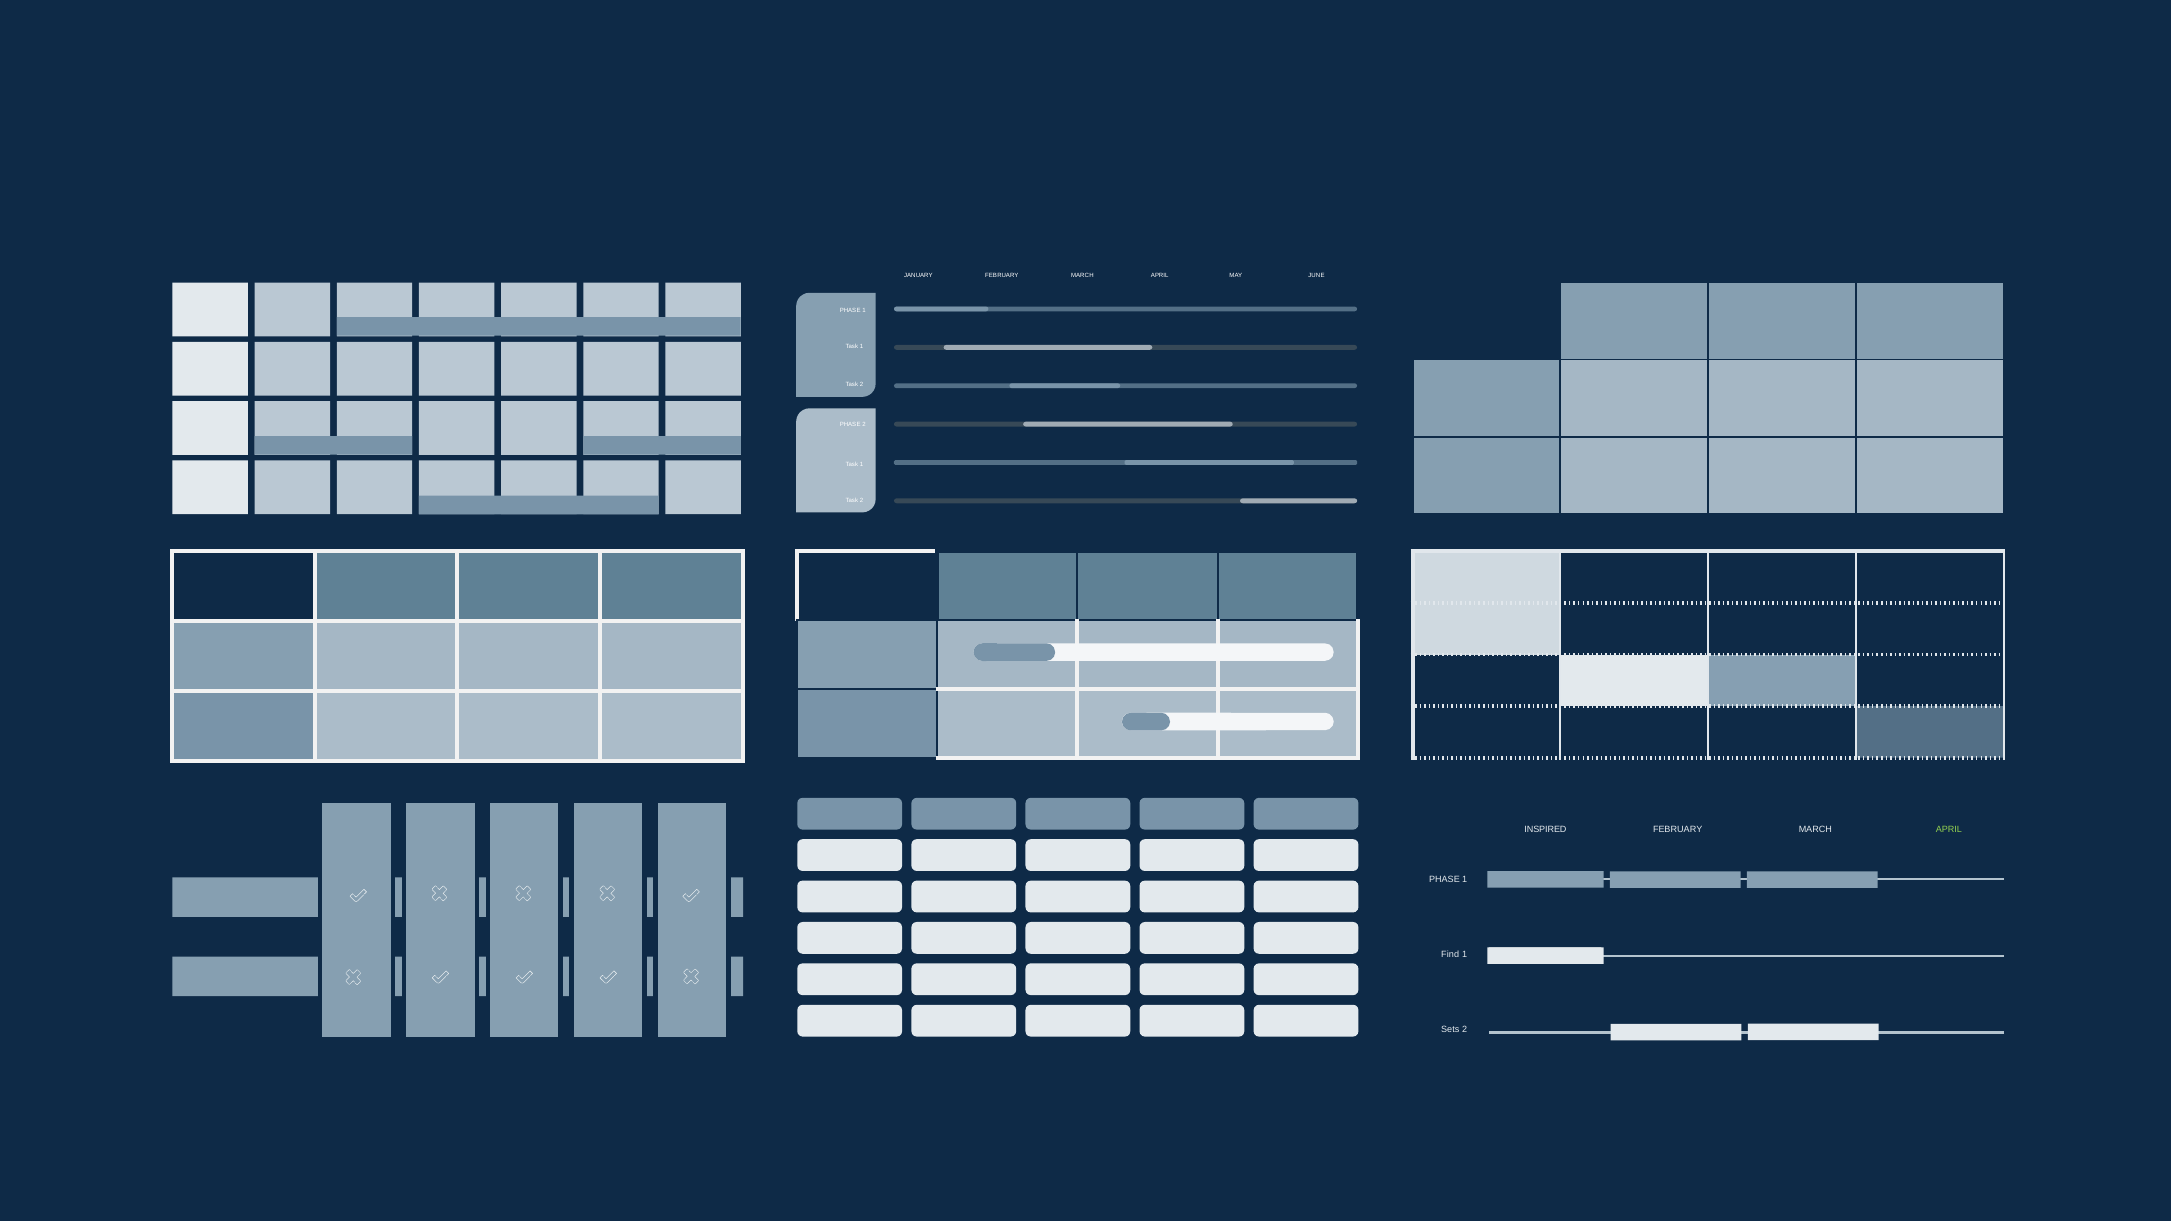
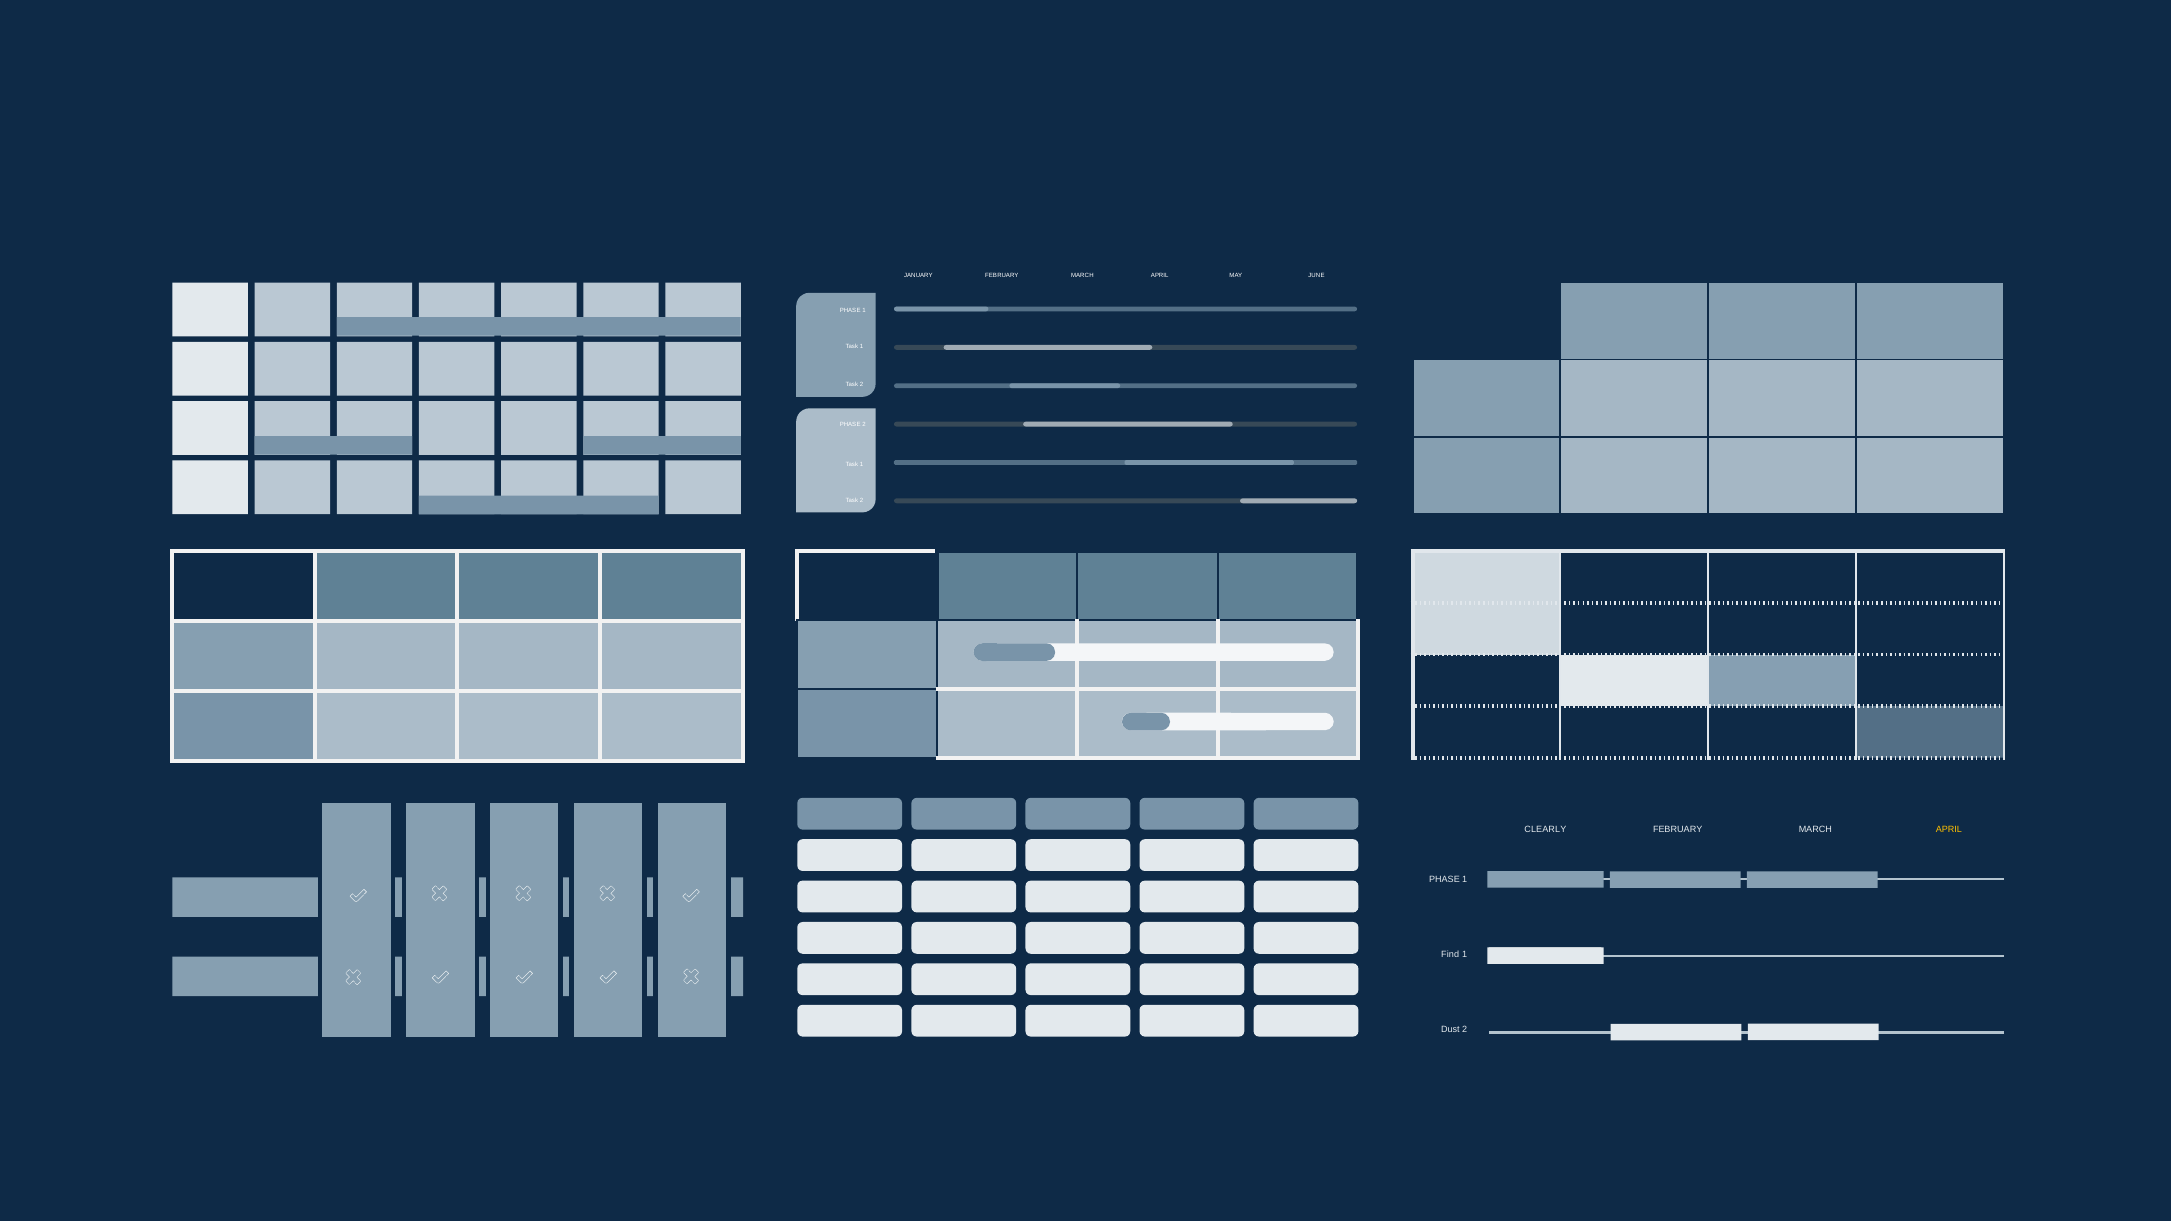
INSPIRED: INSPIRED -> CLEARLY (1545, 830)
APRIL colour: light green -> yellow (1949, 830)
Sets: Sets -> Dust (1450, 1030)
